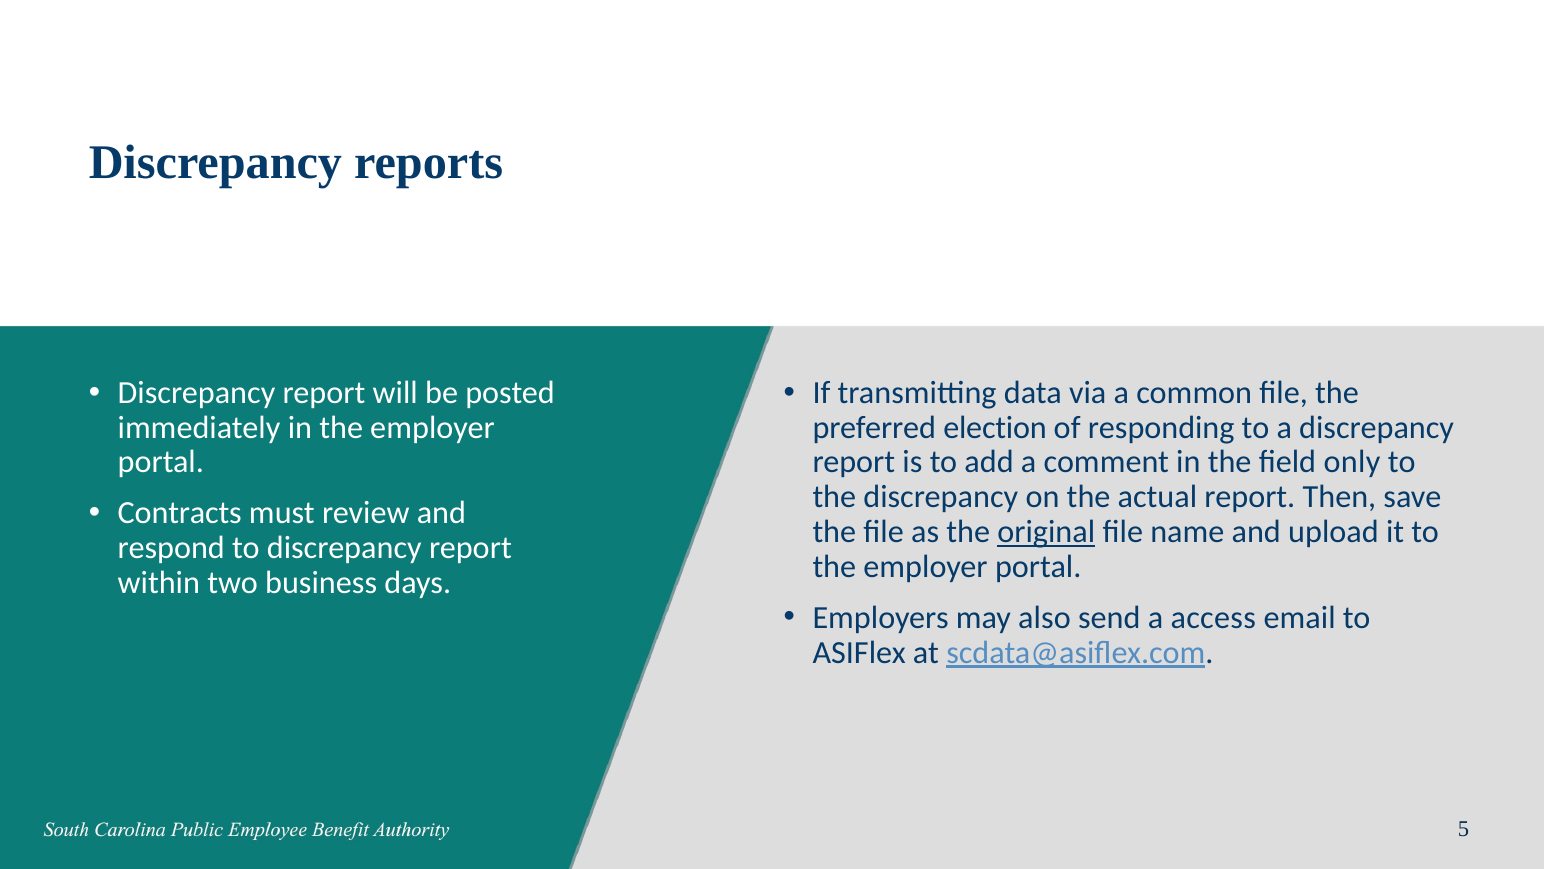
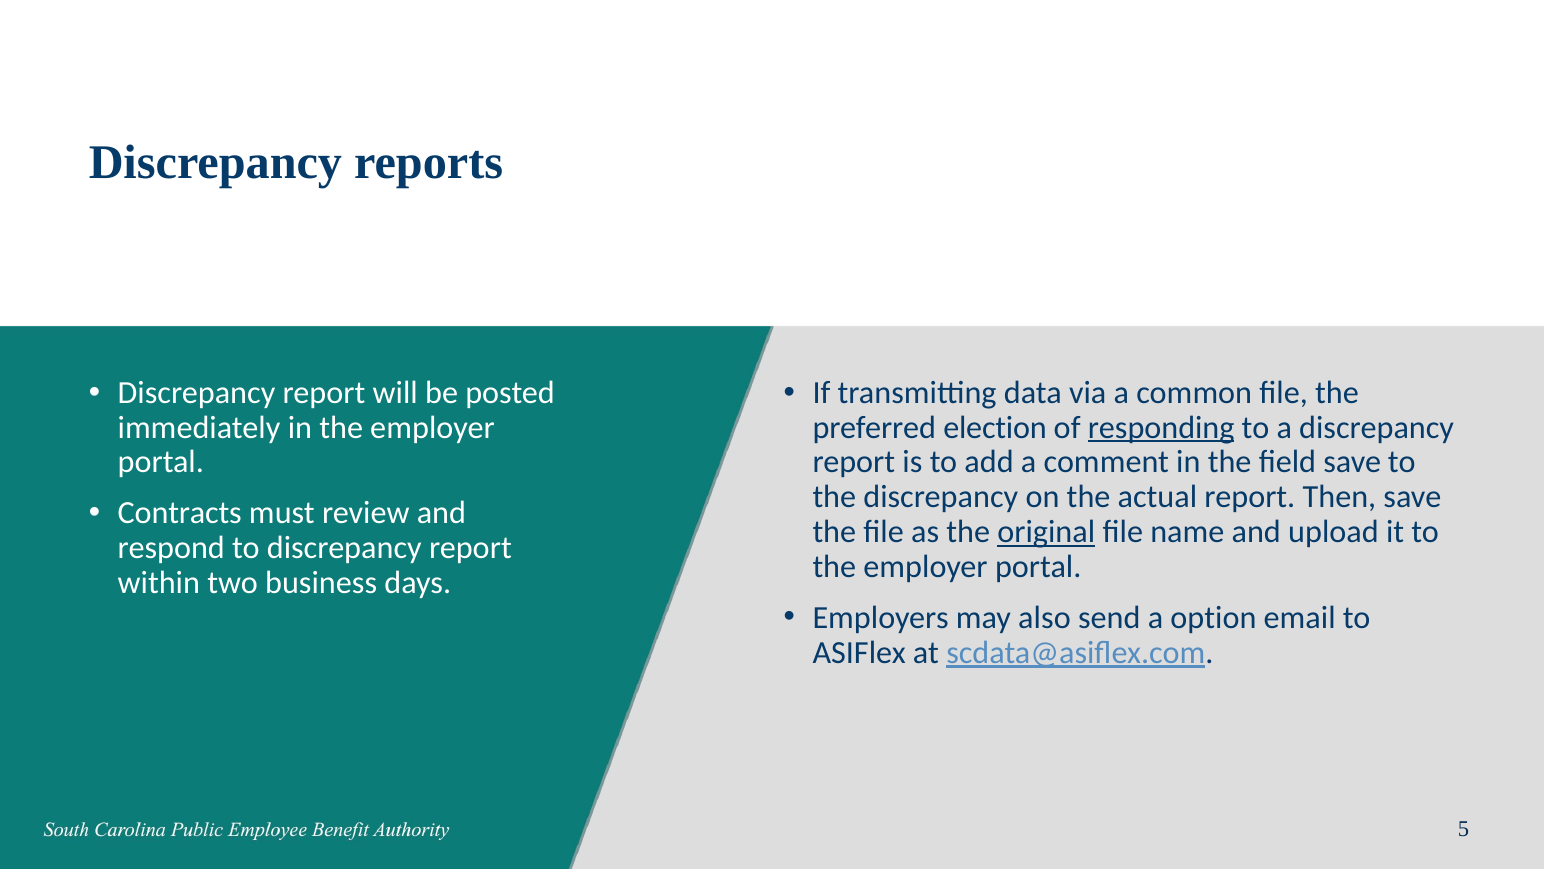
responding underline: none -> present (1161, 427)
field only: only -> save (1352, 462)
access: access -> option (1213, 617)
